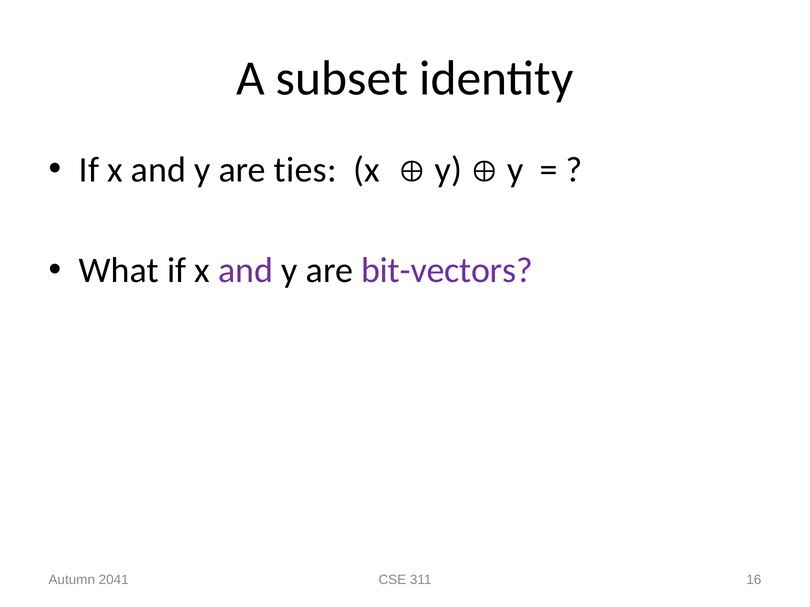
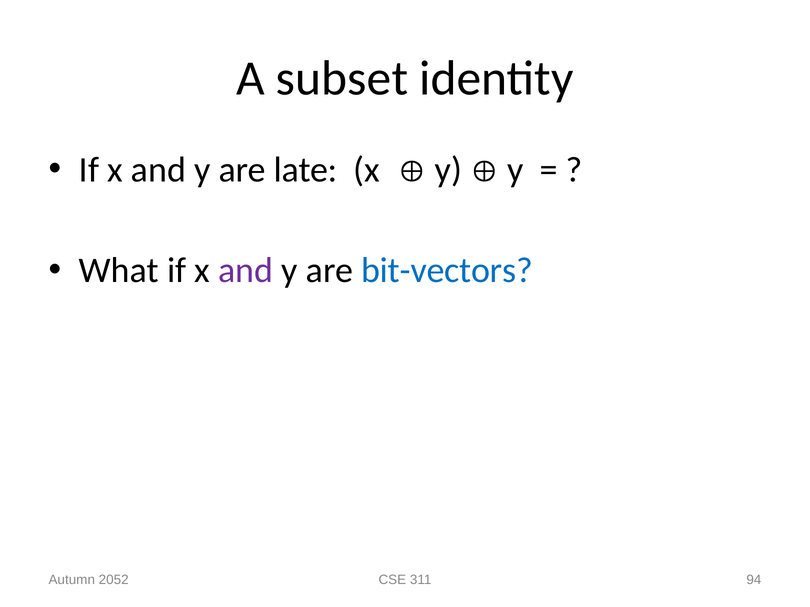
ties: ties -> late (306, 170)
bit-vectors colour: purple -> blue (447, 271)
2041: 2041 -> 2052 (114, 580)
16: 16 -> 94 (754, 580)
